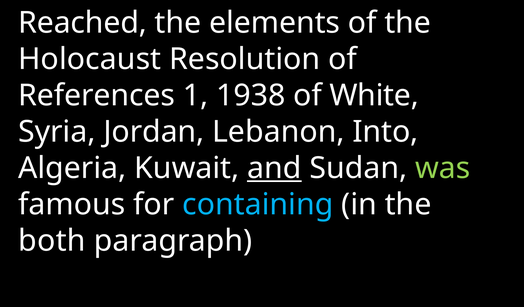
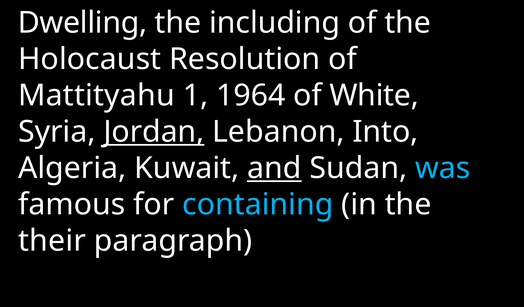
Reached: Reached -> Dwelling (83, 23)
elements: elements -> including (275, 23)
References: References -> Mattityahu (96, 95)
1938: 1938 -> 1964 (251, 95)
Jordan underline: none -> present (154, 132)
was colour: light green -> light blue (443, 168)
both: both -> their (52, 241)
